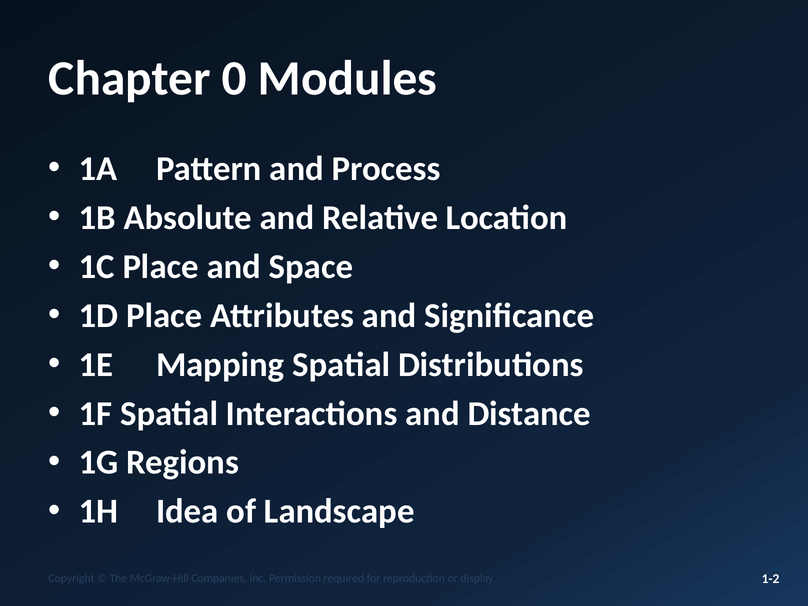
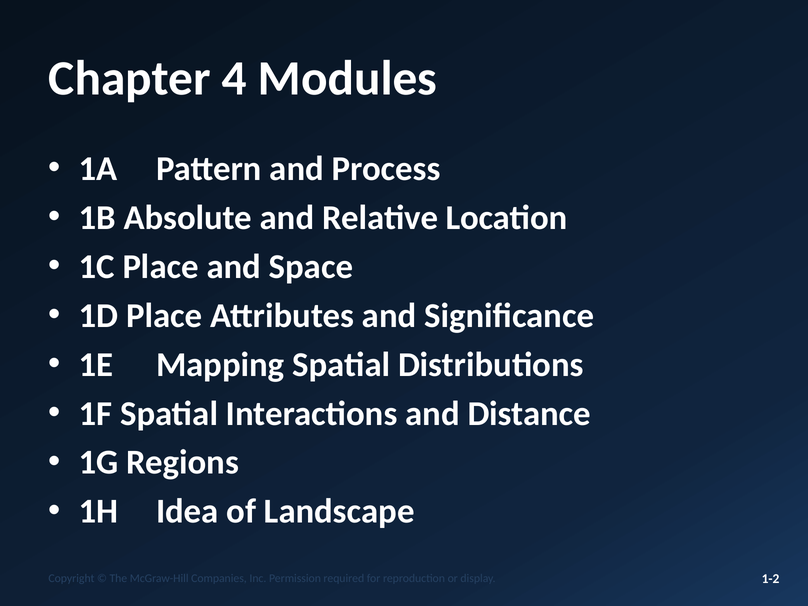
0: 0 -> 4 (234, 78)
